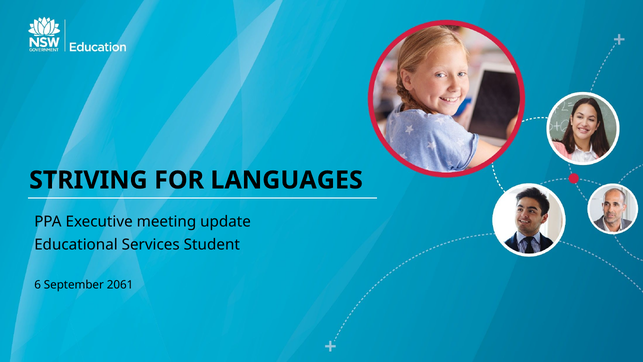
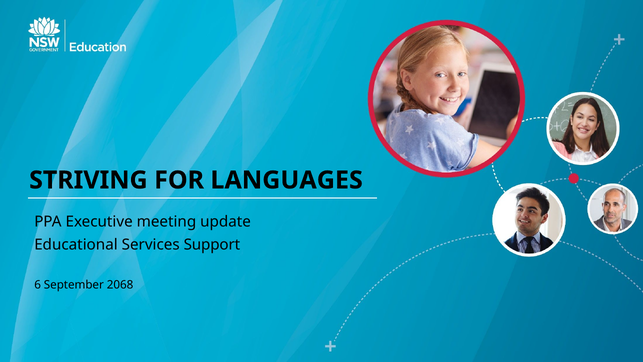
Student: Student -> Support (212, 244)
2061: 2061 -> 2068 (120, 285)
